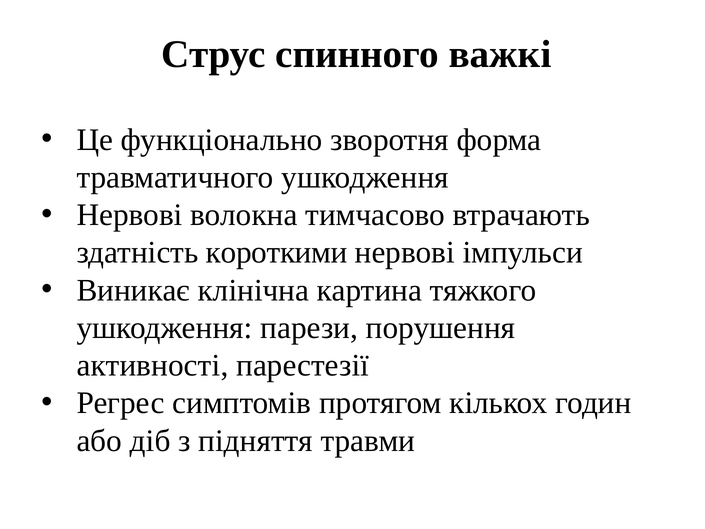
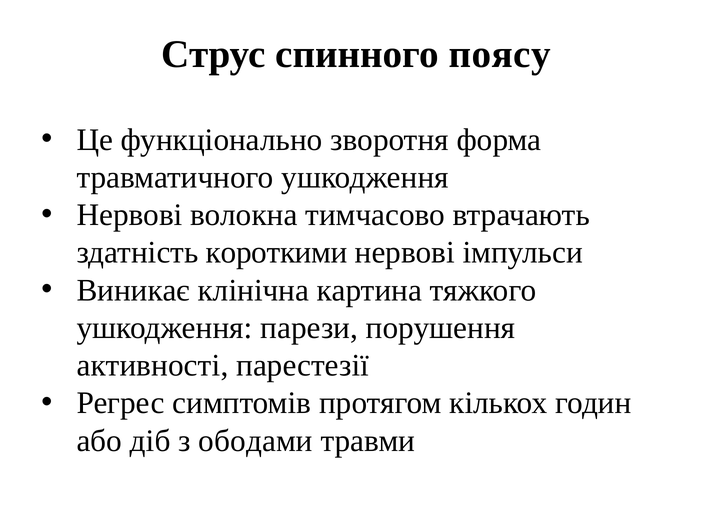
важкі: важкі -> поясу (500, 54)
підняття: підняття -> ободами (256, 440)
